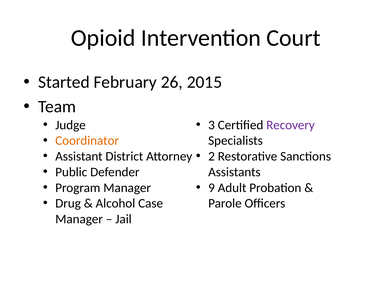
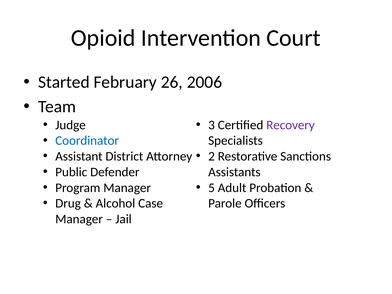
2015: 2015 -> 2006 (204, 82)
Coordinator colour: orange -> blue (87, 141)
9: 9 -> 5 (212, 188)
